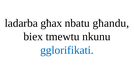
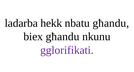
għax: għax -> hekk (51, 23)
biex tmewtu: tmewtu -> għandu (63, 37)
gglorifikati colour: blue -> purple (67, 50)
